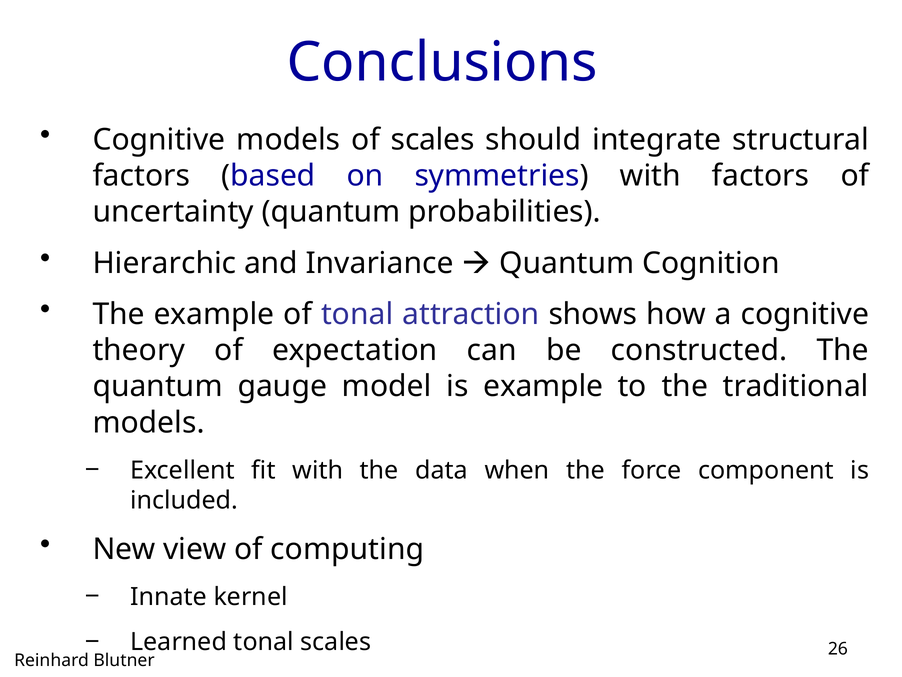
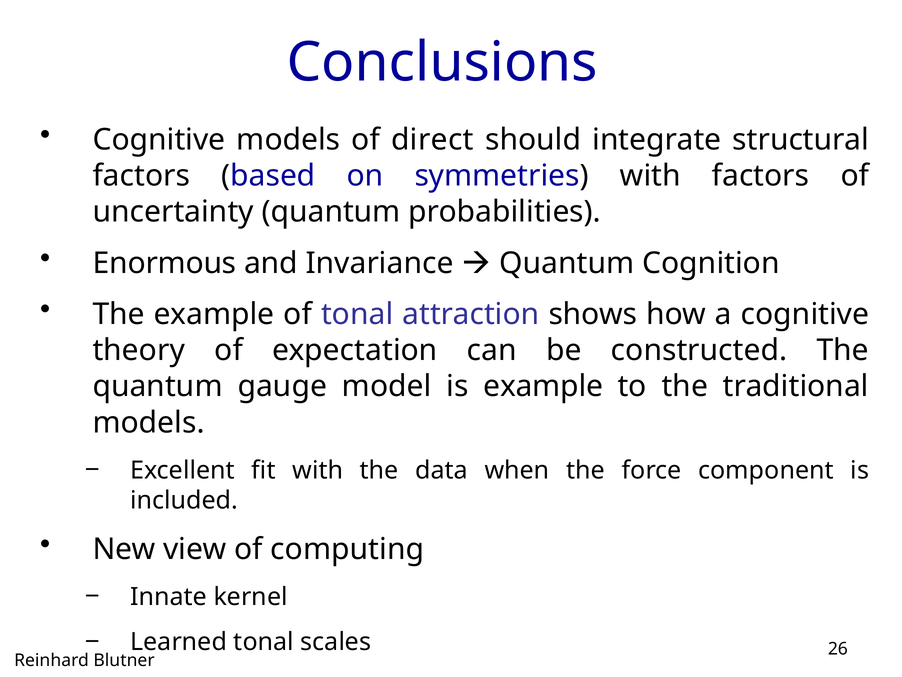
of scales: scales -> direct (432, 140)
Hierarchic: Hierarchic -> Enormous (165, 263)
